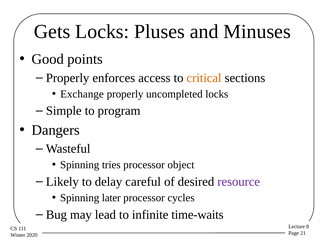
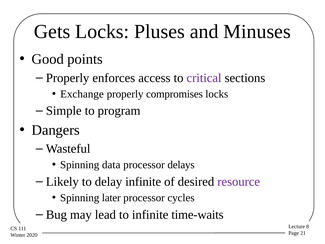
critical colour: orange -> purple (204, 78)
uncompleted: uncompleted -> compromises (174, 94)
tries: tries -> data (111, 165)
object: object -> delays (181, 165)
delay careful: careful -> infinite (143, 181)
